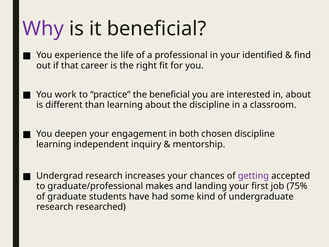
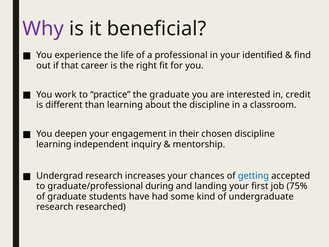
the beneficial: beneficial -> graduate (169, 94)
in about: about -> credit (298, 94)
both: both -> their (189, 134)
getting colour: purple -> blue (253, 176)
makes: makes -> during (159, 186)
